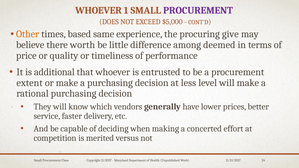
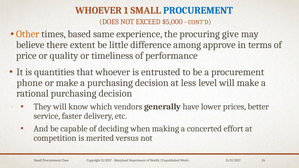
PROCUREMENT colour: purple -> blue (198, 10)
worth: worth -> extent (83, 45)
deemed: deemed -> approve (219, 45)
additional: additional -> quantities (54, 72)
extent: extent -> phone (30, 83)
